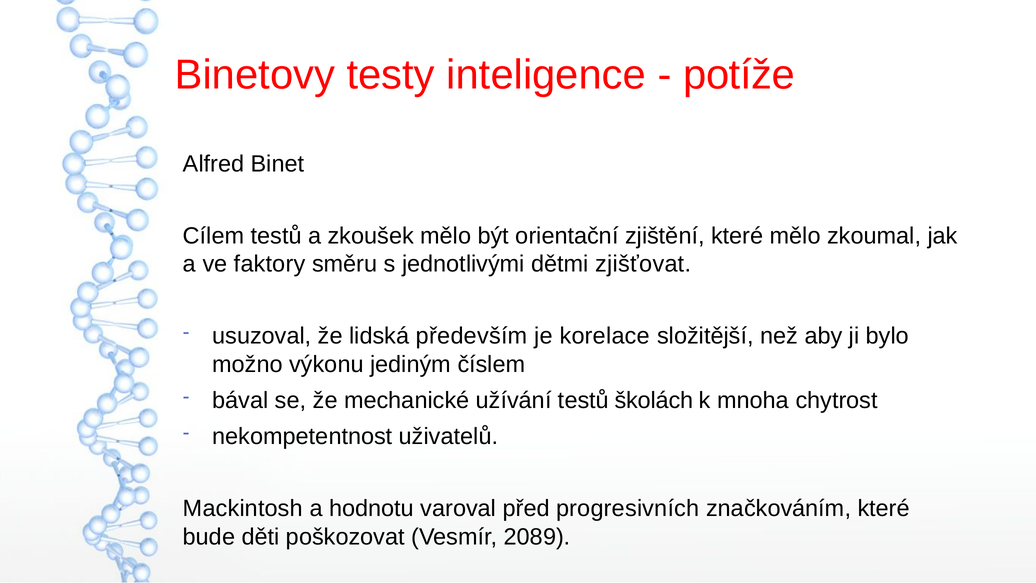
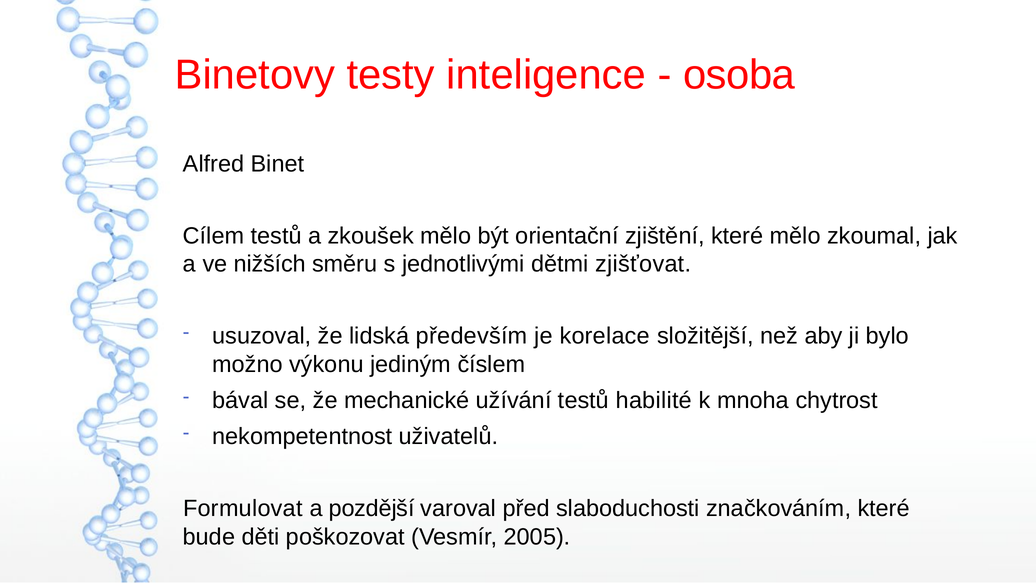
potíže: potíže -> osoba (739, 75)
faktory: faktory -> nižších (270, 264)
školách: školách -> habilité (654, 400)
Mackintosh: Mackintosh -> Formulovat (243, 508)
hodnotu: hodnotu -> pozdější (372, 508)
progresivních: progresivních -> slaboduchosti (628, 508)
2089: 2089 -> 2005 (537, 537)
